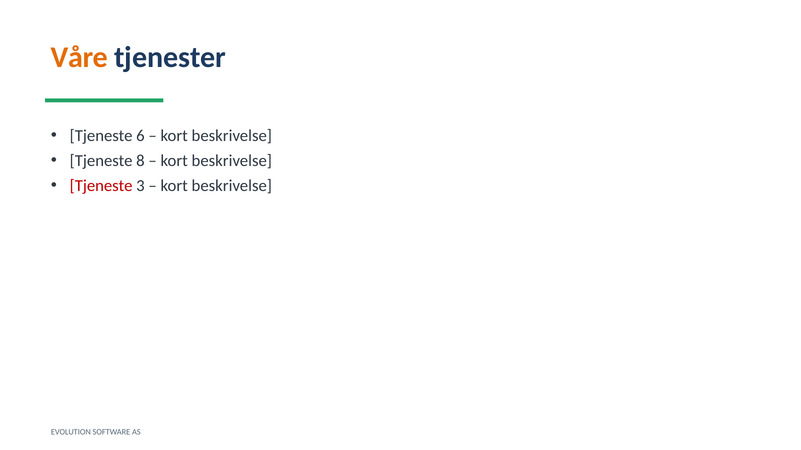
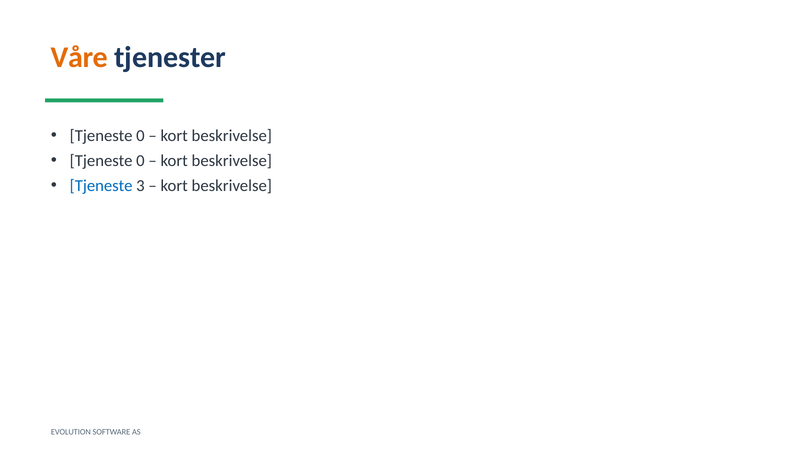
6: 6 -> 0 (140, 136)
8: 8 -> 0 (140, 161)
Tjeneste colour: red -> blue (101, 186)
